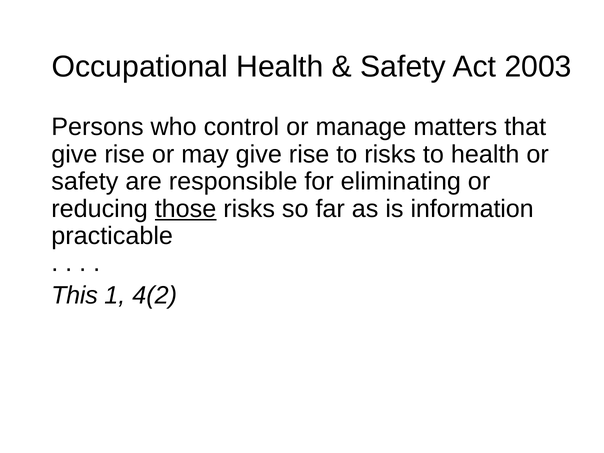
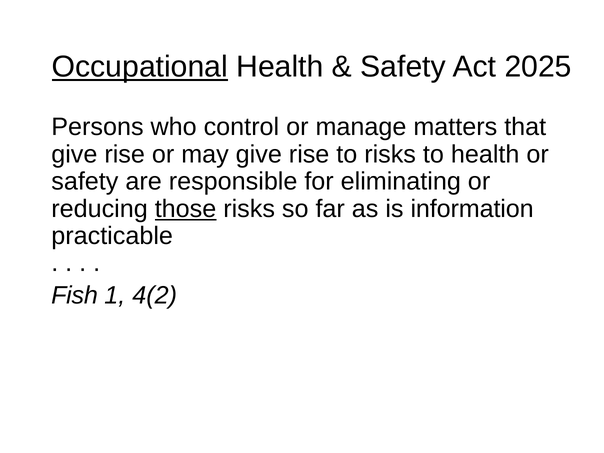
Occupational underline: none -> present (140, 67)
2003: 2003 -> 2025 (538, 67)
This: This -> Fish (75, 295)
